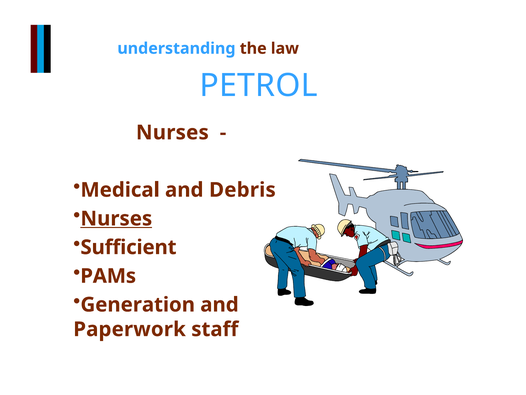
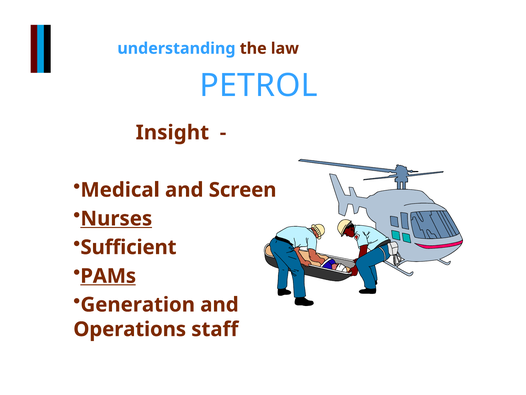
Nurses: Nurses -> Insight (172, 132)
Debris: Debris -> Screen (243, 190)
PAMs underline: none -> present (108, 276)
Paperwork: Paperwork -> Operations (130, 329)
